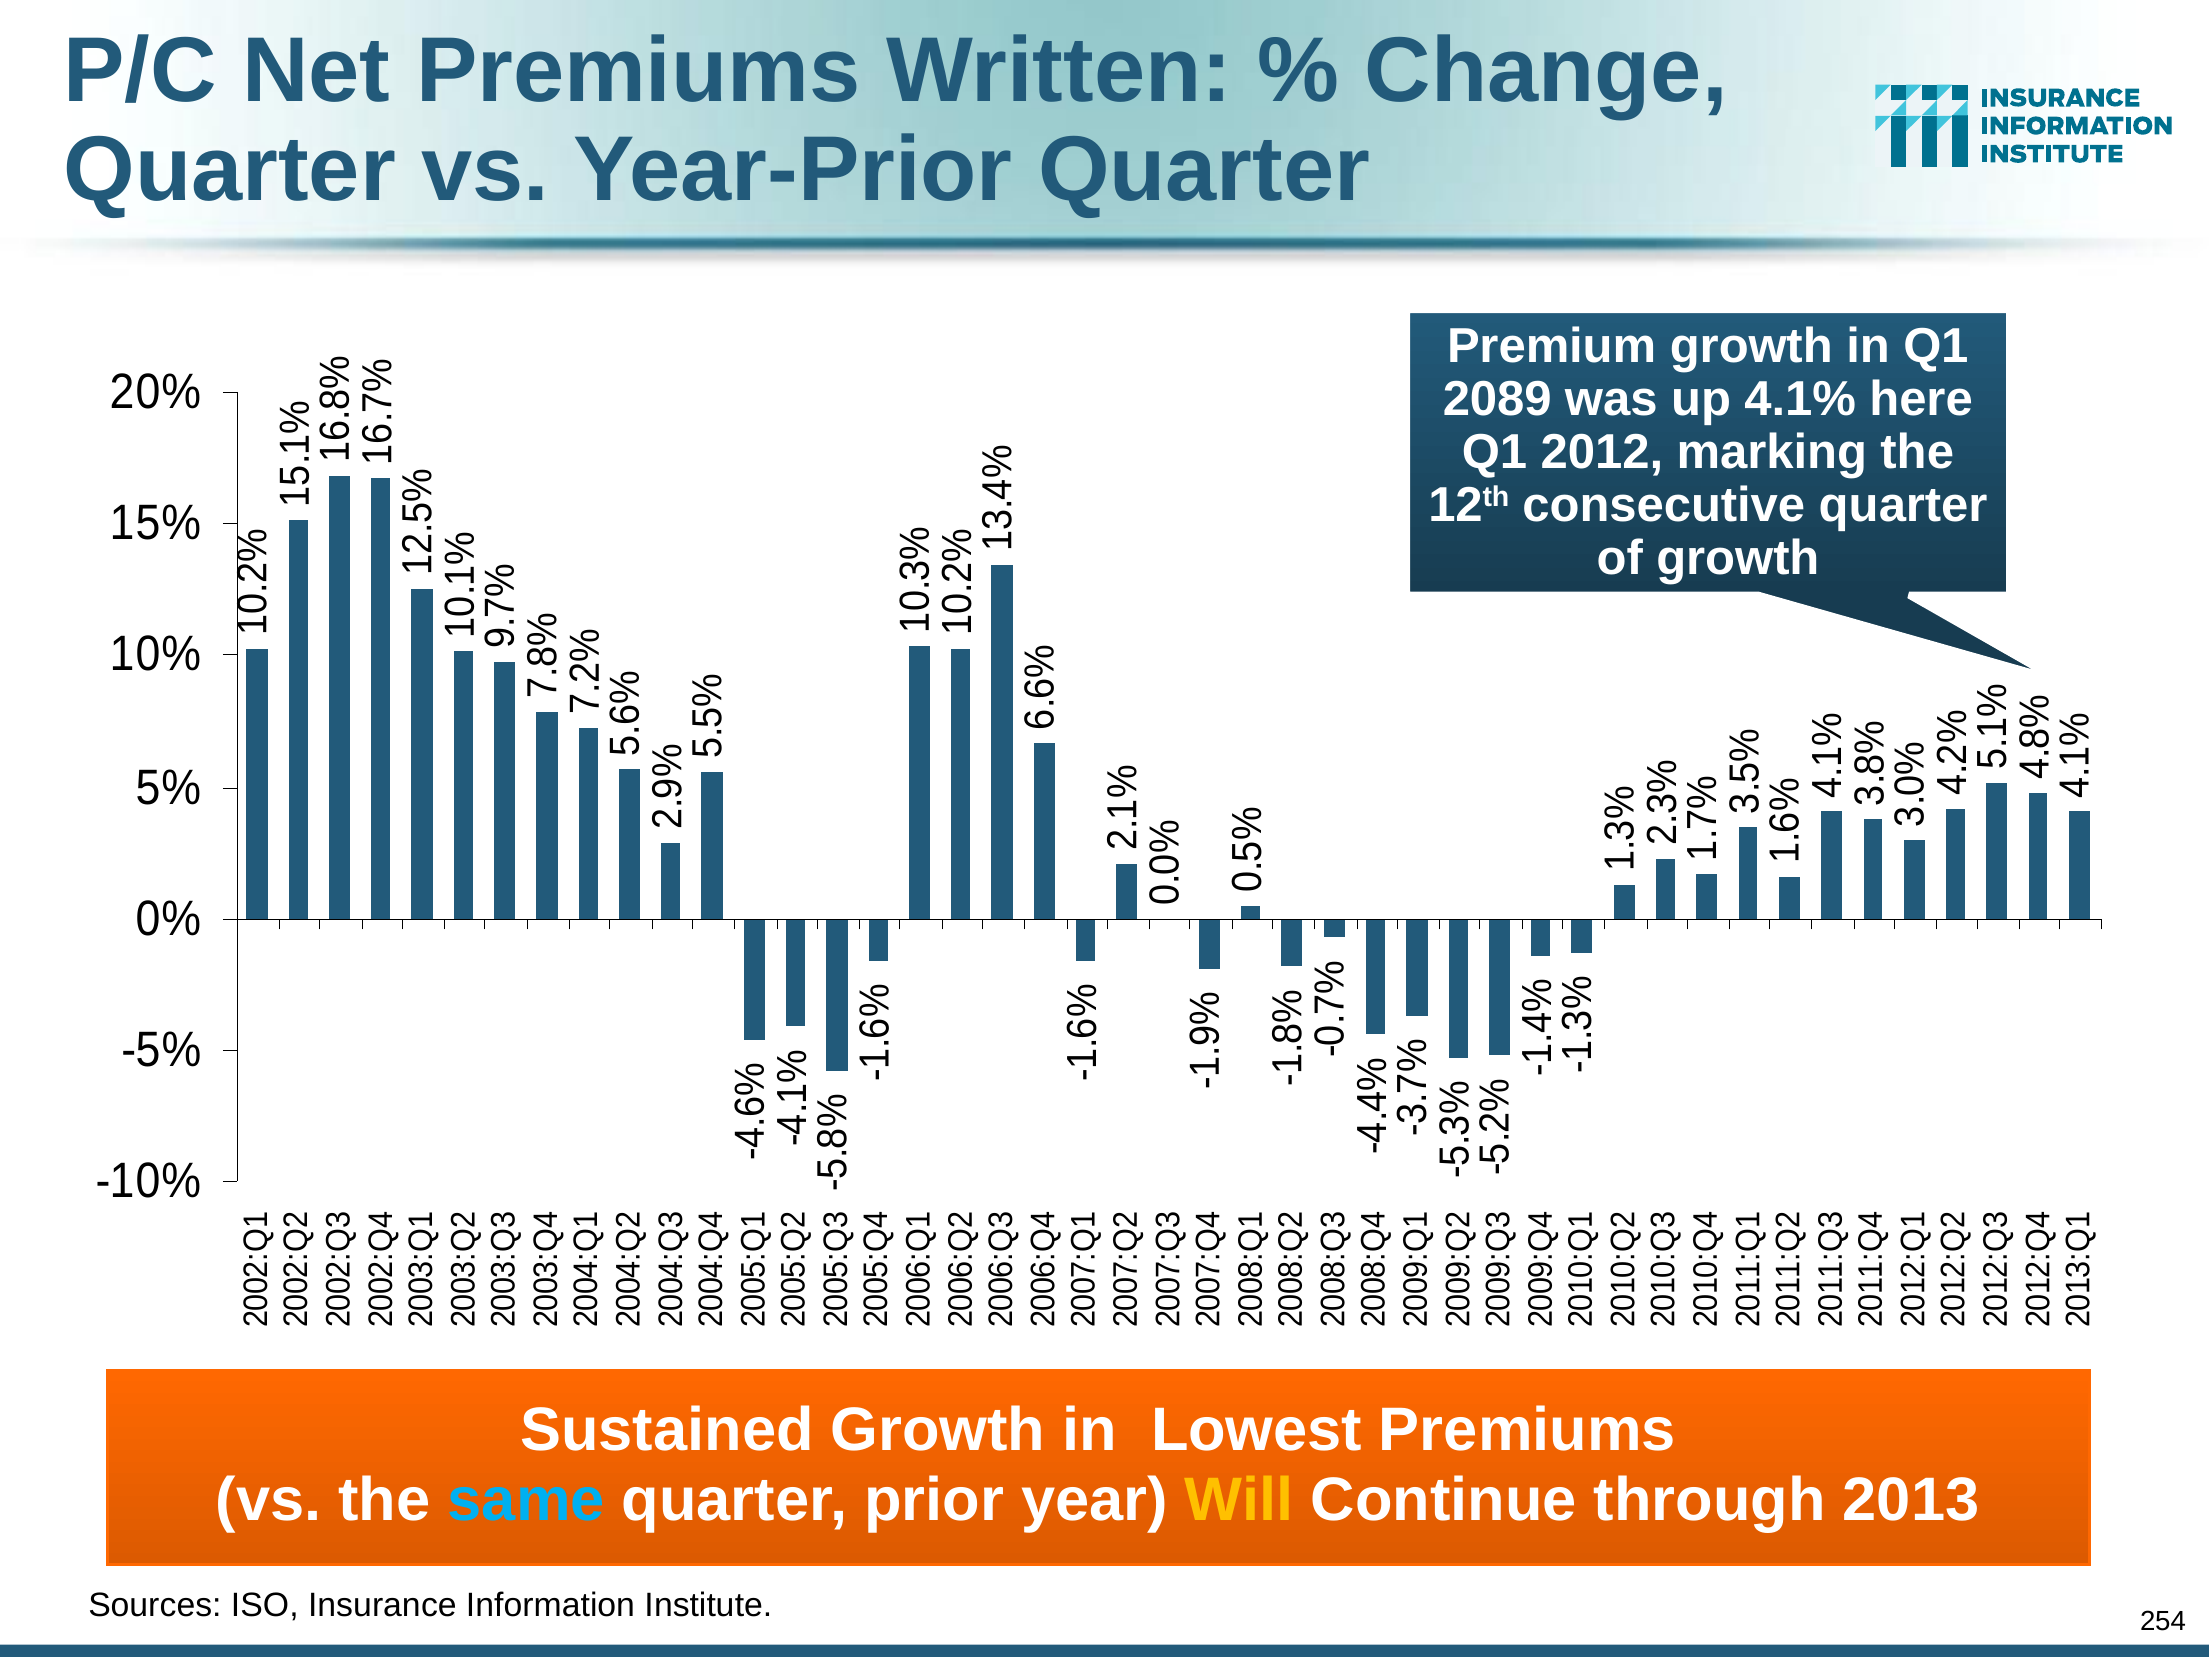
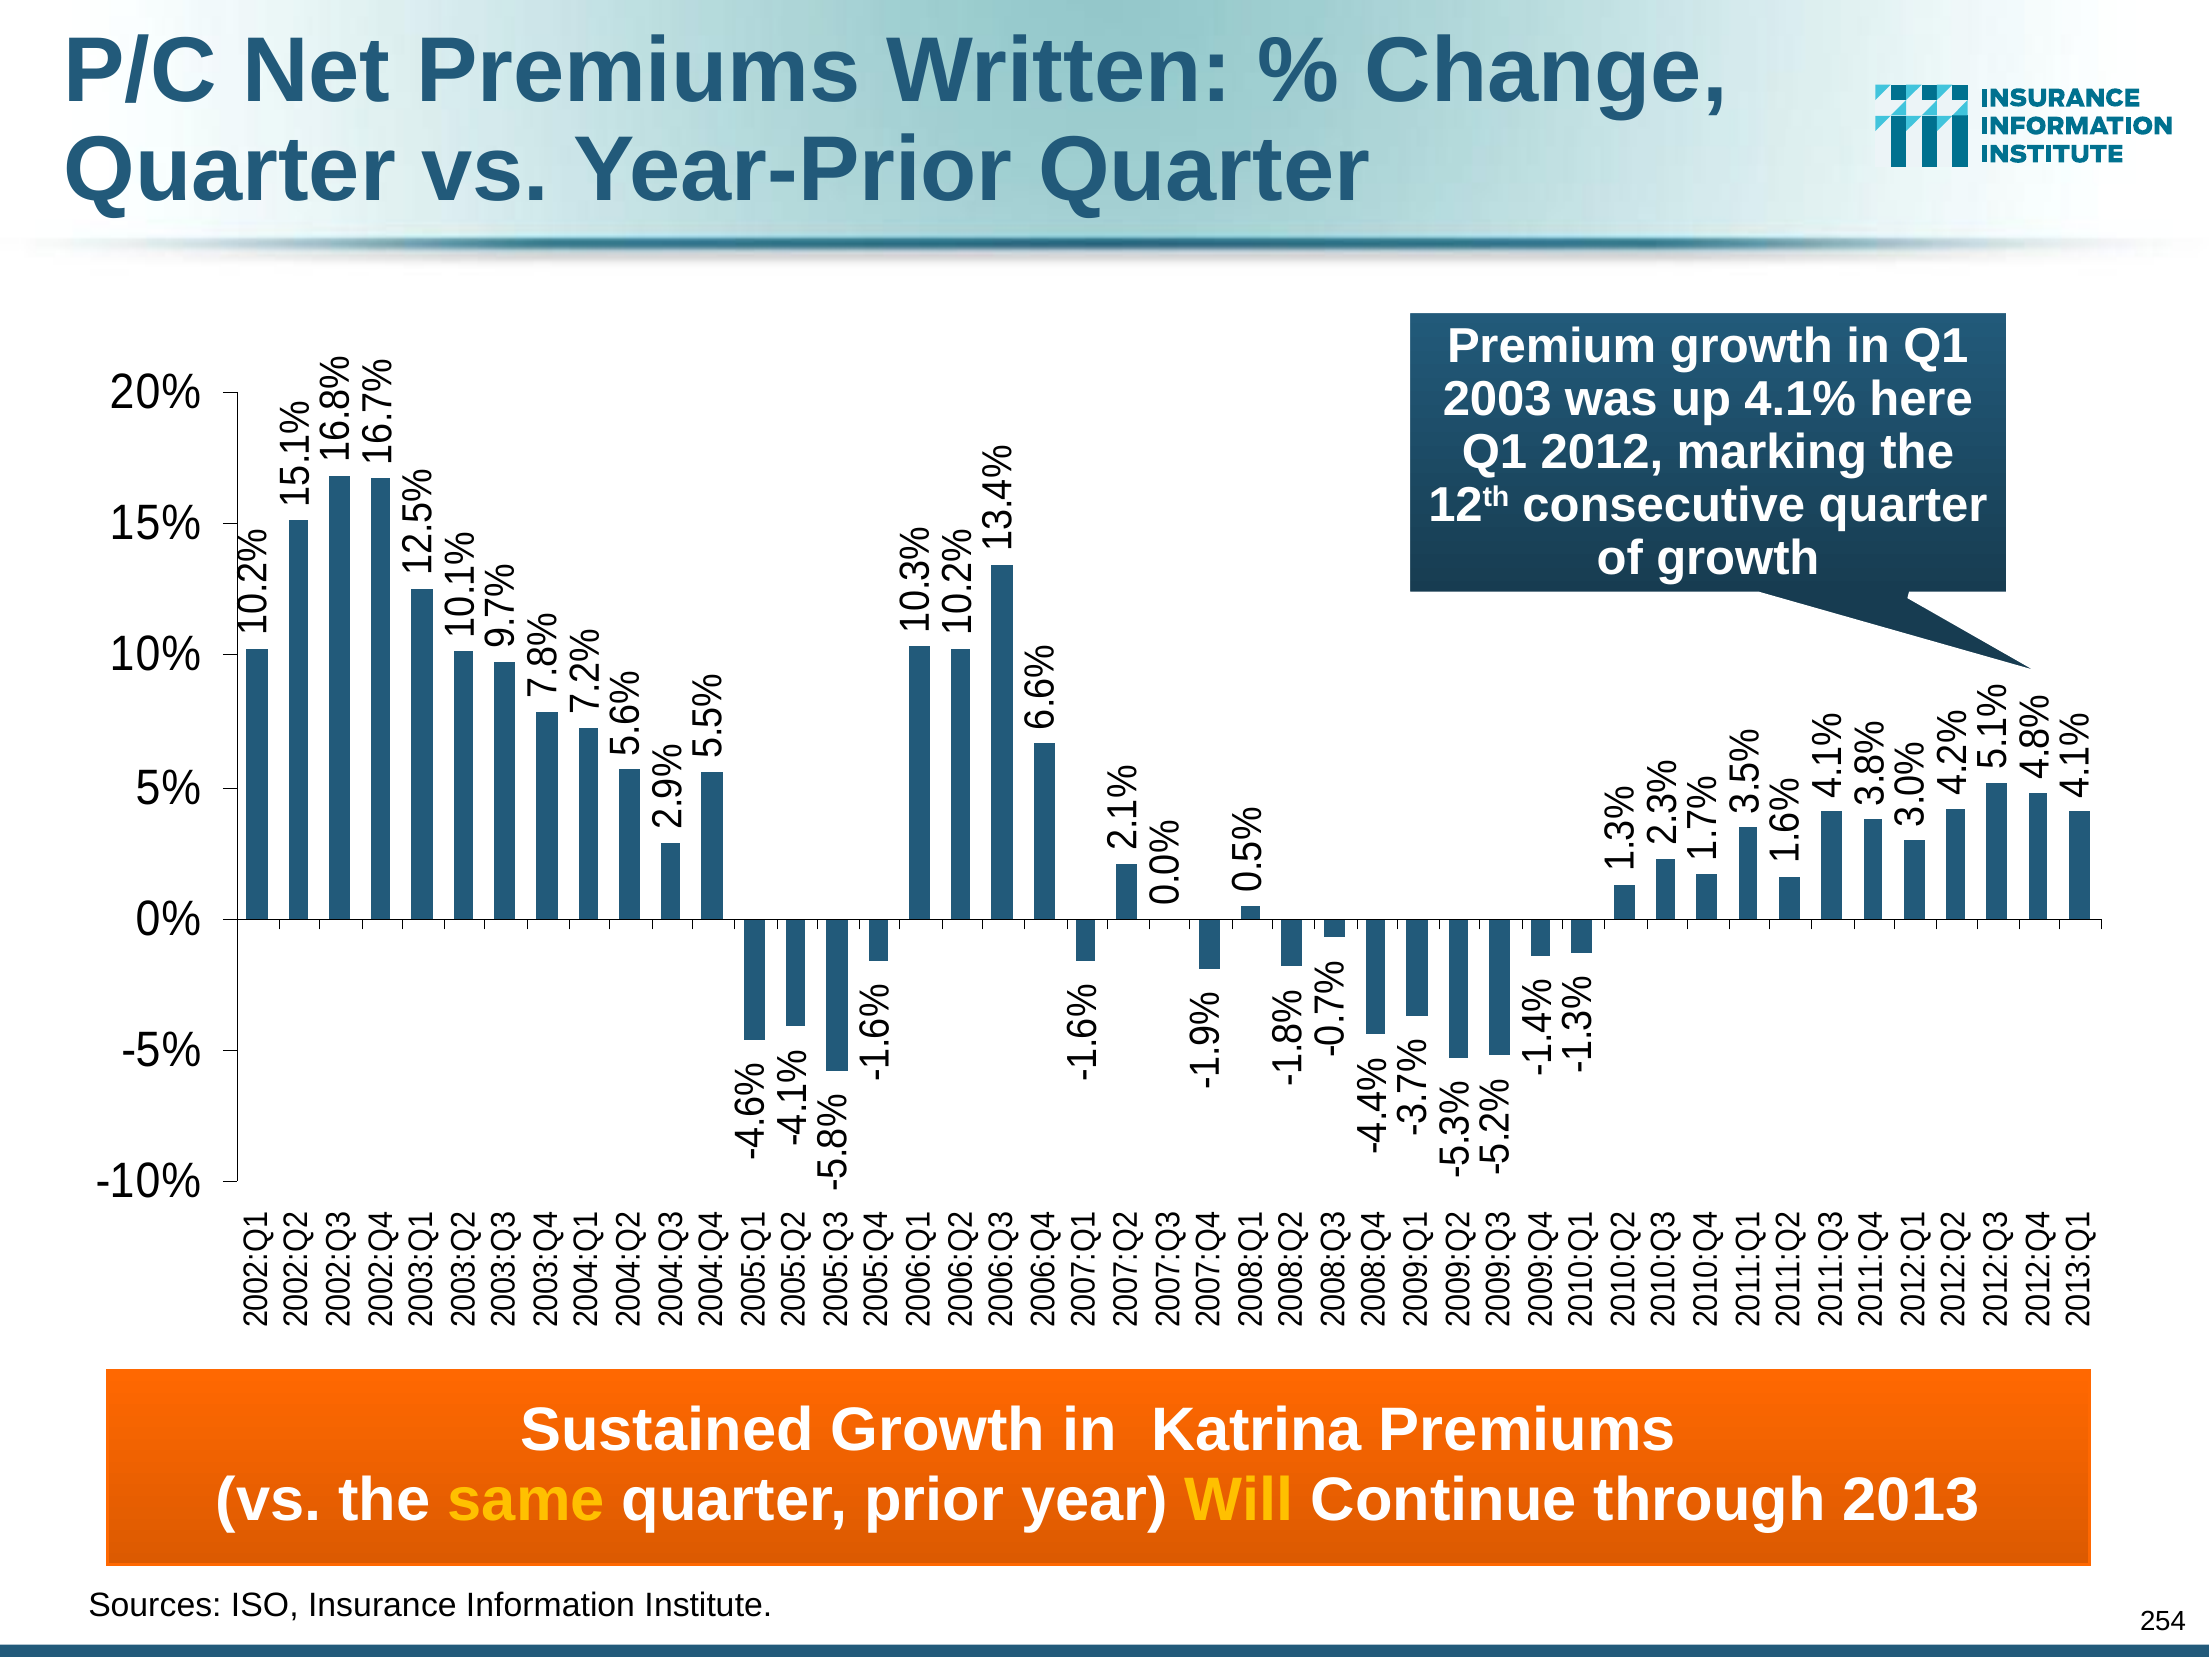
2089: 2089 -> 2003 (1497, 399)
Lowest: Lowest -> Katrina (1257, 1430)
same colour: light blue -> yellow (526, 1500)
